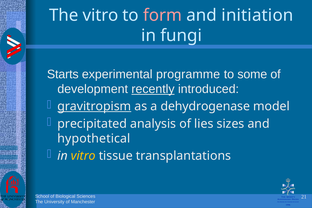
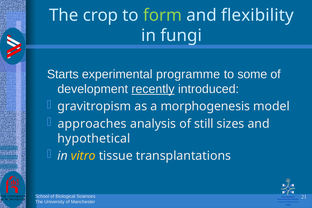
The vitro: vitro -> crop (101, 15)
form colour: pink -> light green (163, 15)
initiation: initiation -> flexibility (257, 15)
gravitropism underline: present -> none (94, 106)
dehydrogenase: dehydrogenase -> morphogenesis (205, 106)
precipitated: precipitated -> approaches (92, 124)
lies: lies -> still (204, 124)
